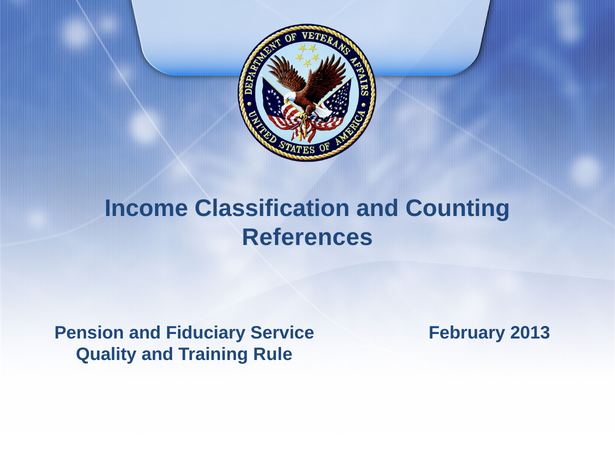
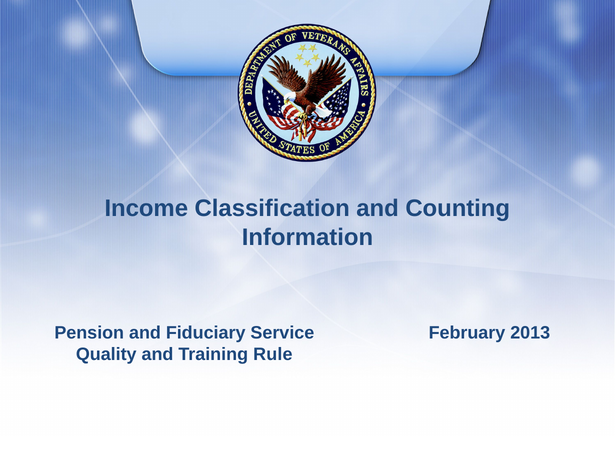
References: References -> Information (307, 237)
